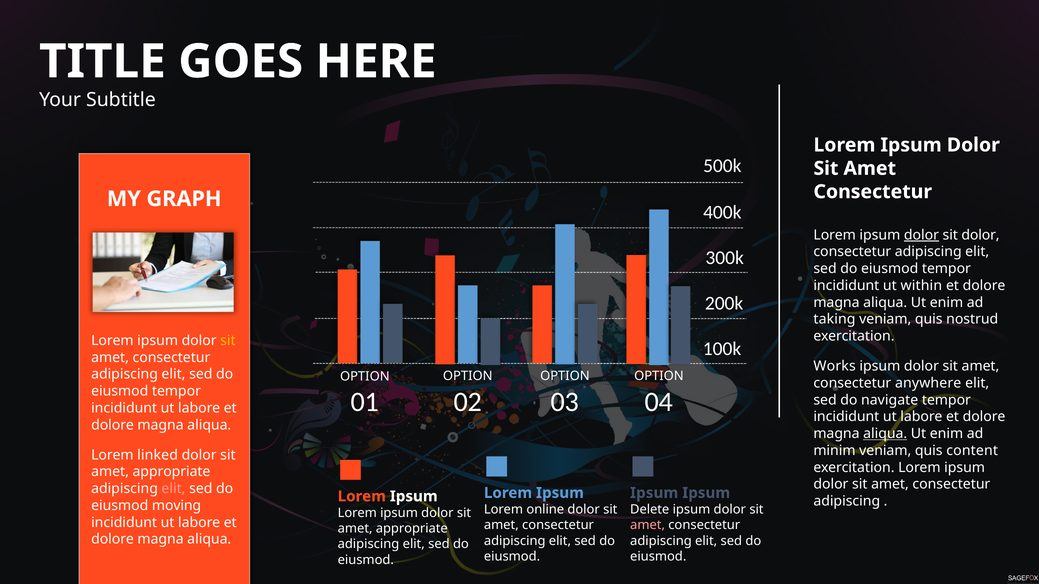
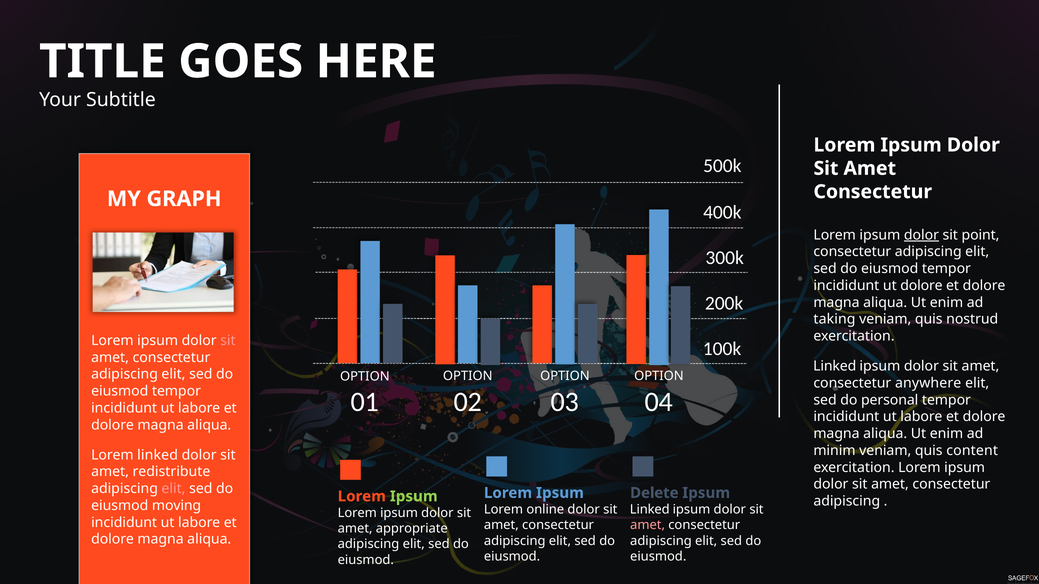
sit dolor: dolor -> point (980, 235)
ut within: within -> dolore (921, 286)
sit colour: yellow -> pink (228, 341)
Works: Works -> Linked (835, 366)
navigate: navigate -> personal (890, 400)
aliqua underline: present -> none (885, 434)
appropriate: appropriate -> redistribute (171, 472)
Ipsum: Ipsum -> Delete (654, 493)
Ipsum colour: white -> light green (414, 497)
Delete: Delete -> Linked (650, 510)
